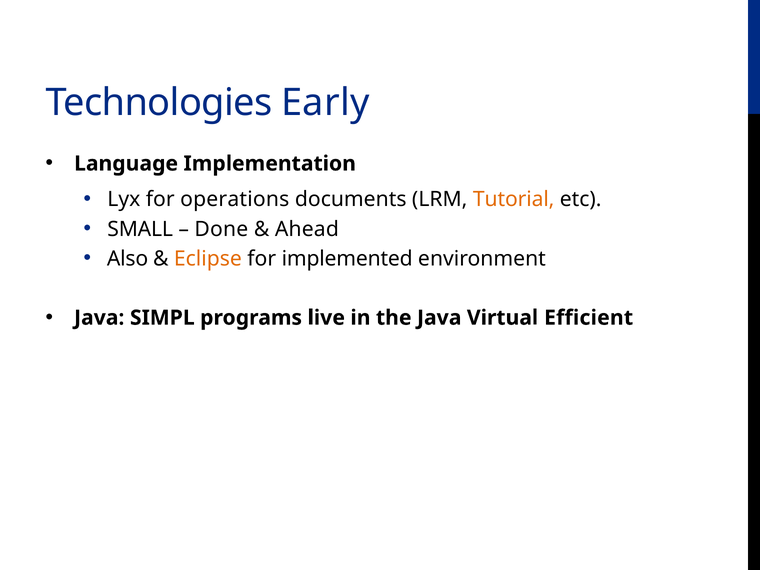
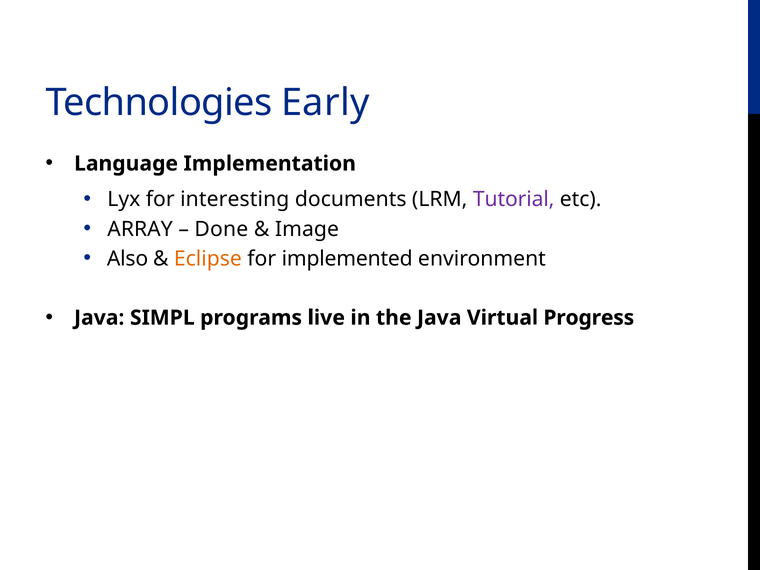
operations: operations -> interesting (235, 200)
Tutorial colour: orange -> purple (514, 200)
SMALL: SMALL -> ARRAY (140, 229)
Ahead: Ahead -> Image (307, 229)
Efficient: Efficient -> Progress (589, 318)
